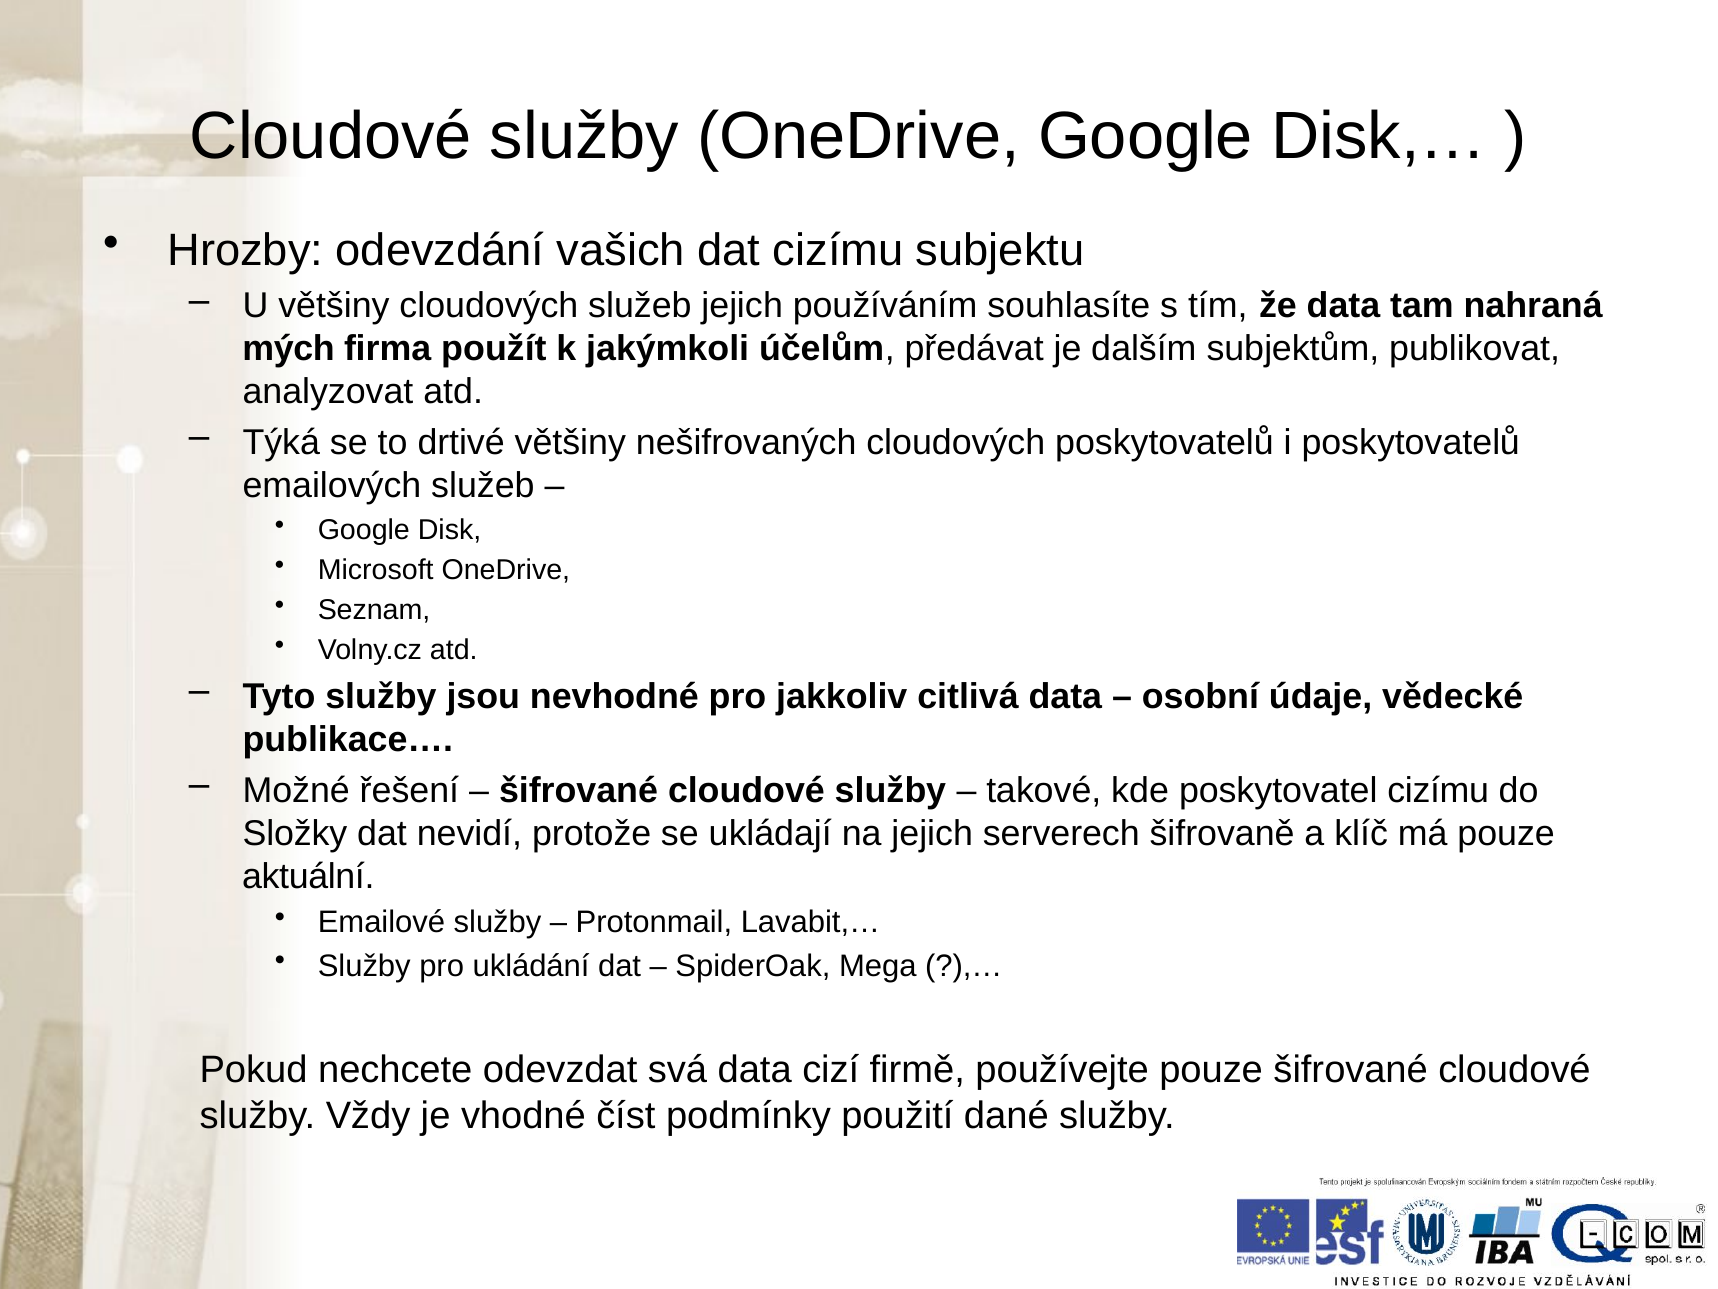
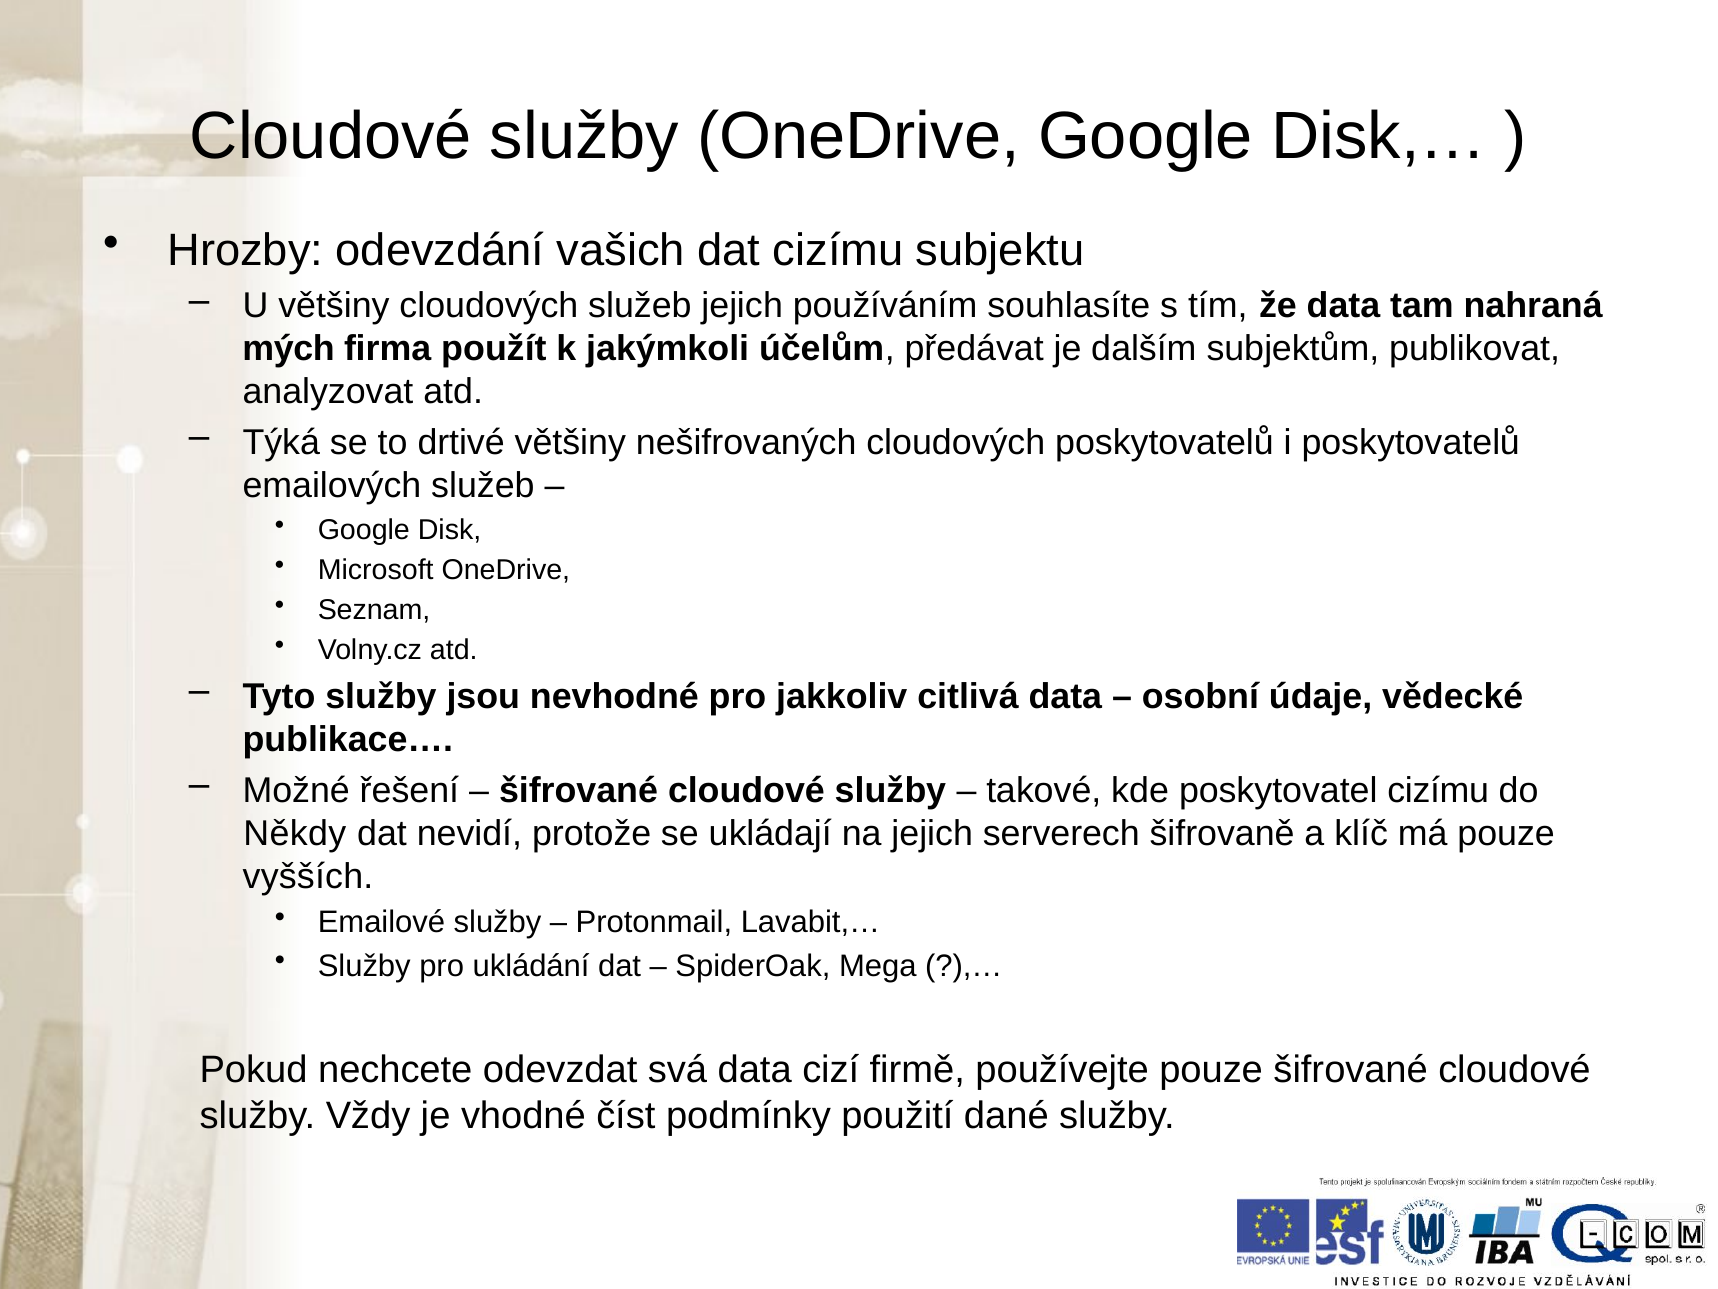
Složky: Složky -> Někdy (295, 833)
aktuální: aktuální -> vyšších (308, 876)
